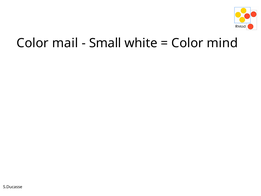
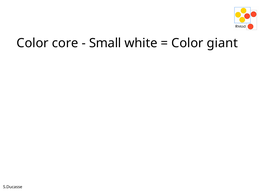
mail: mail -> core (65, 43)
mind: mind -> giant (222, 43)
